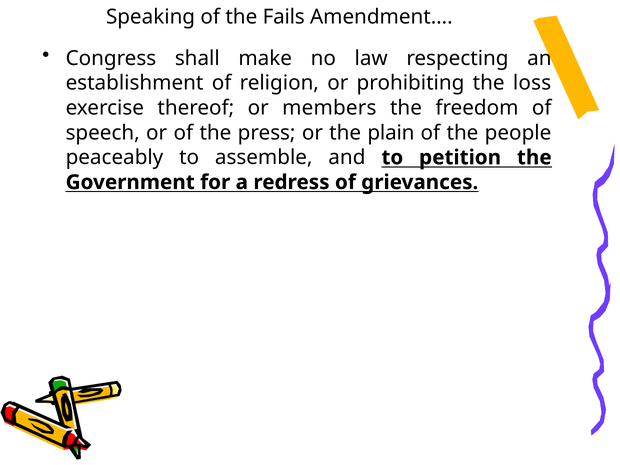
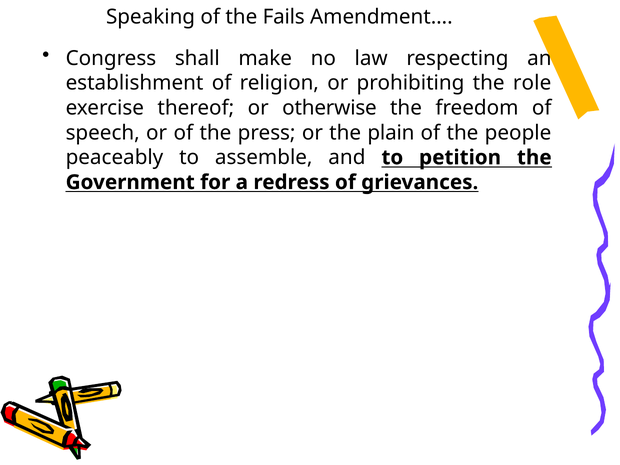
loss: loss -> role (532, 83)
members: members -> otherwise (330, 108)
